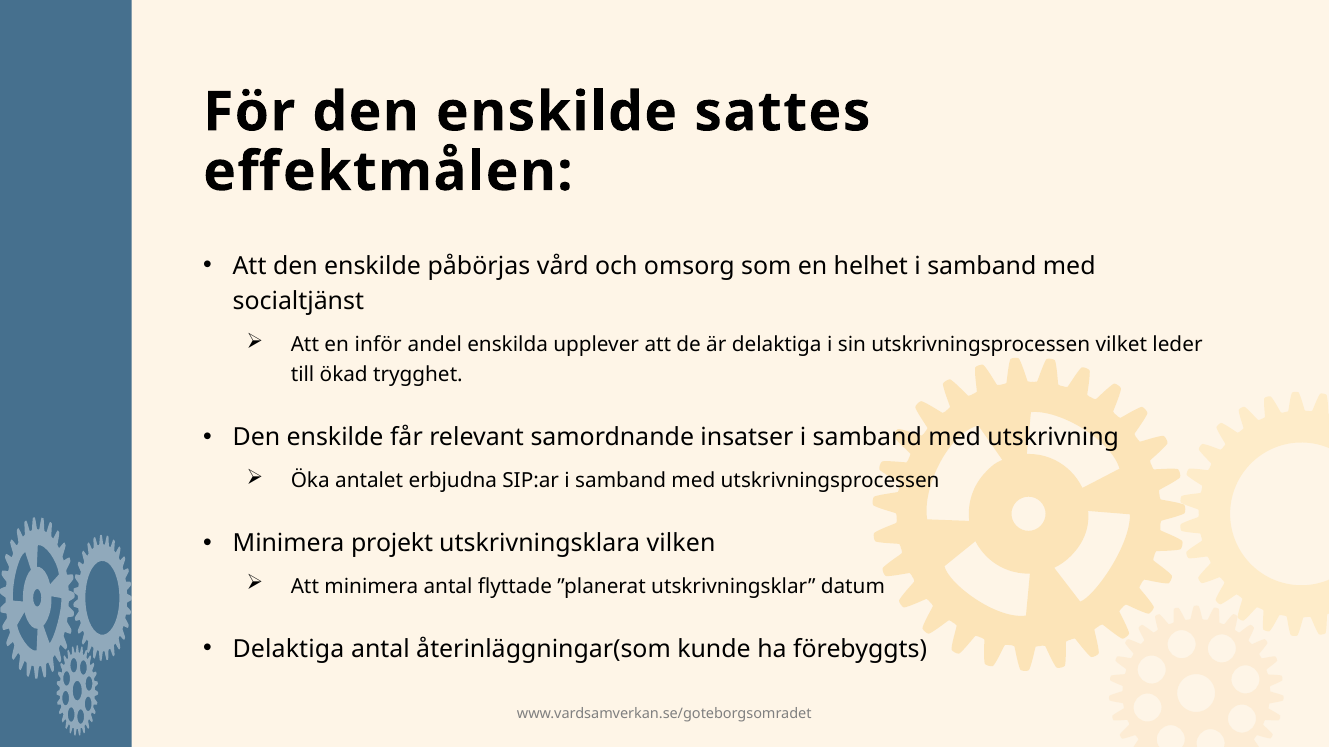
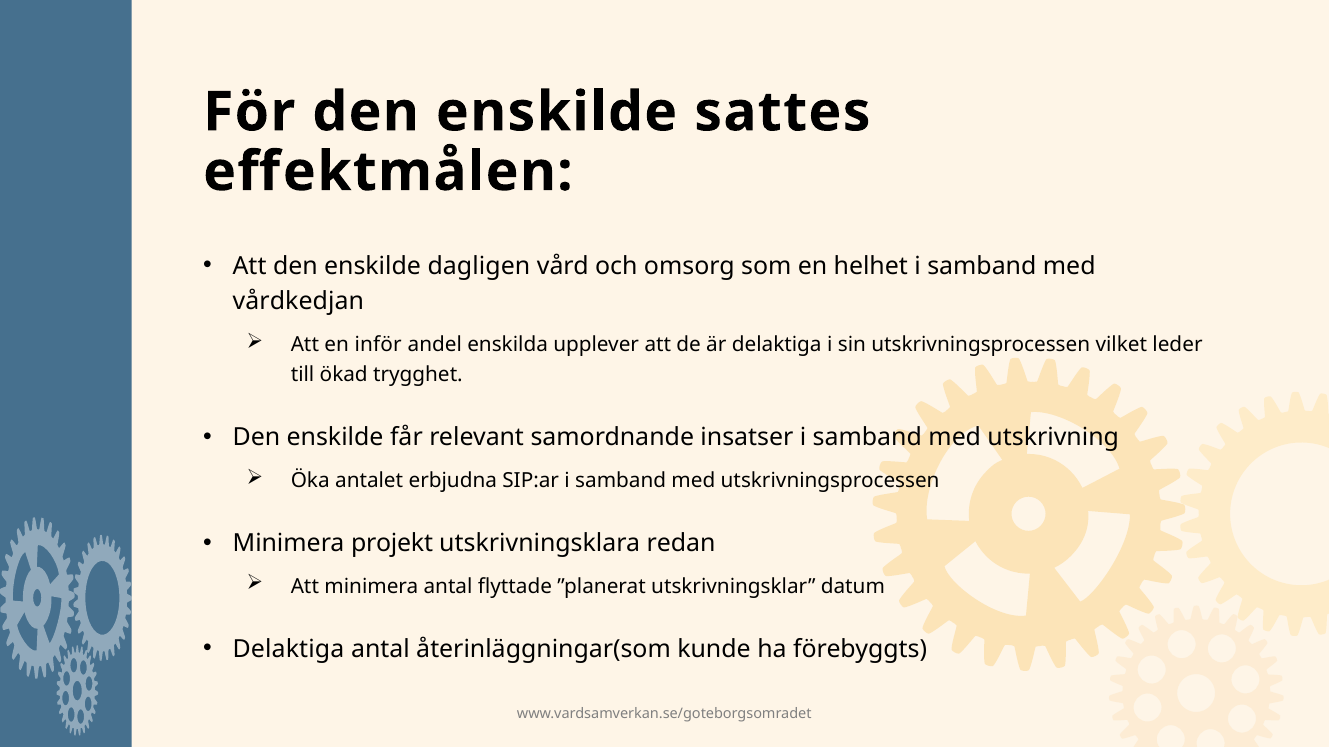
påbörjas: påbörjas -> dagligen (479, 266)
socialtjänst: socialtjänst -> vårdkedjan (298, 302)
vilken: vilken -> redan (681, 544)
